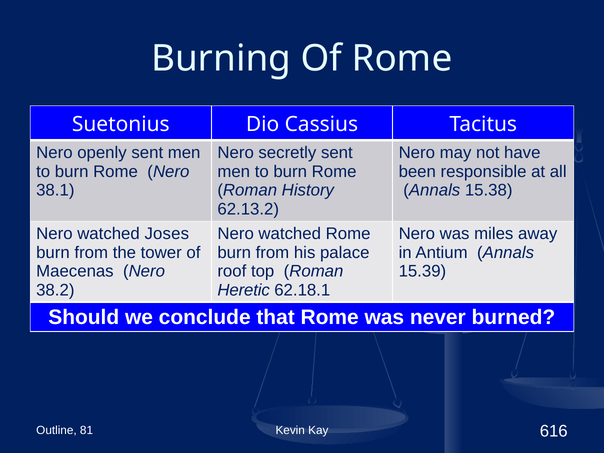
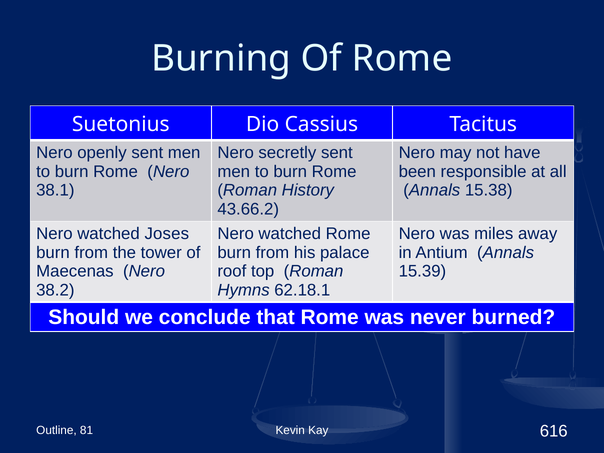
62.13.2: 62.13.2 -> 43.66.2 (248, 209)
Heretic: Heretic -> Hymns (244, 290)
